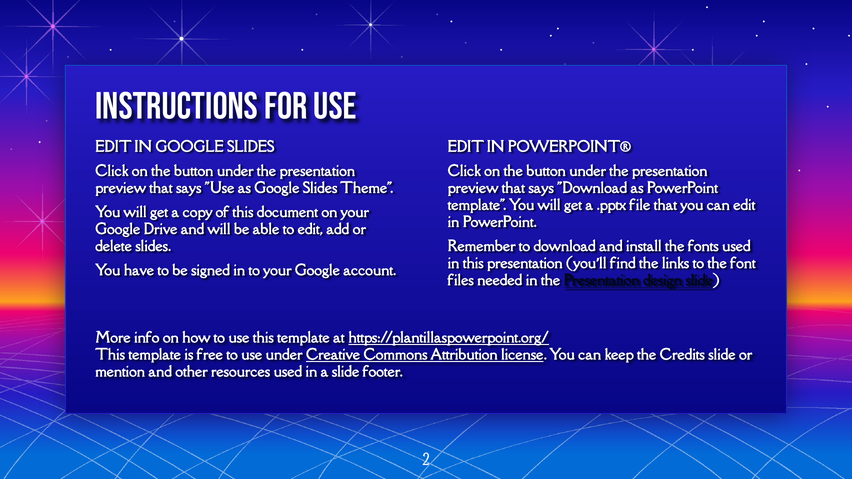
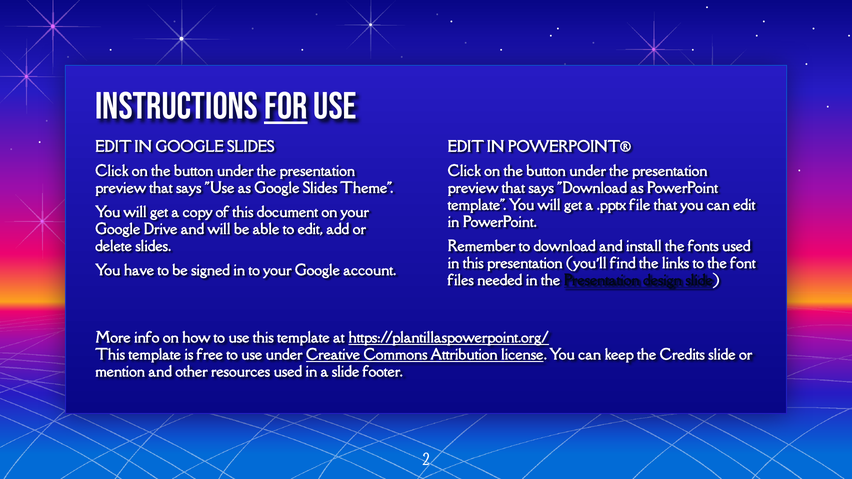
for underline: none -> present (286, 107)
